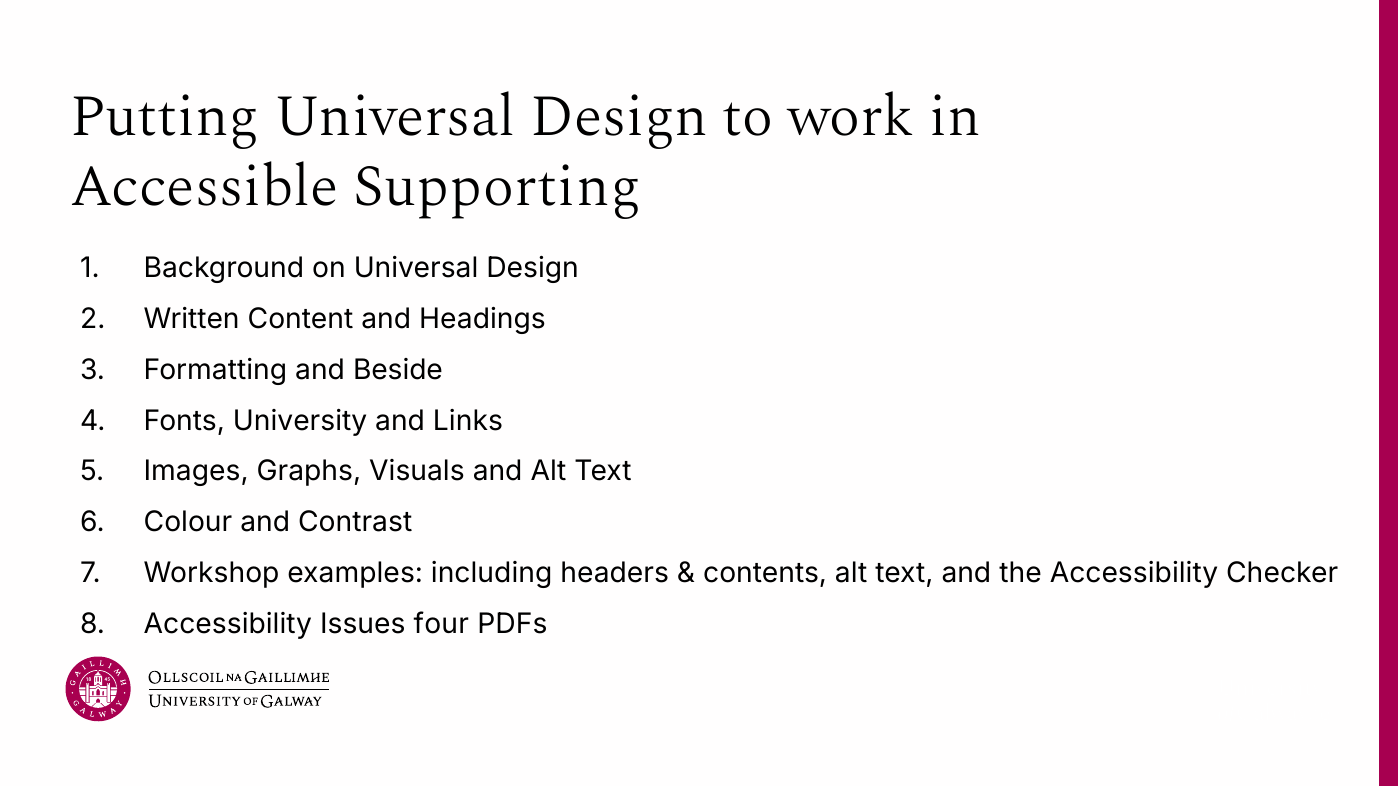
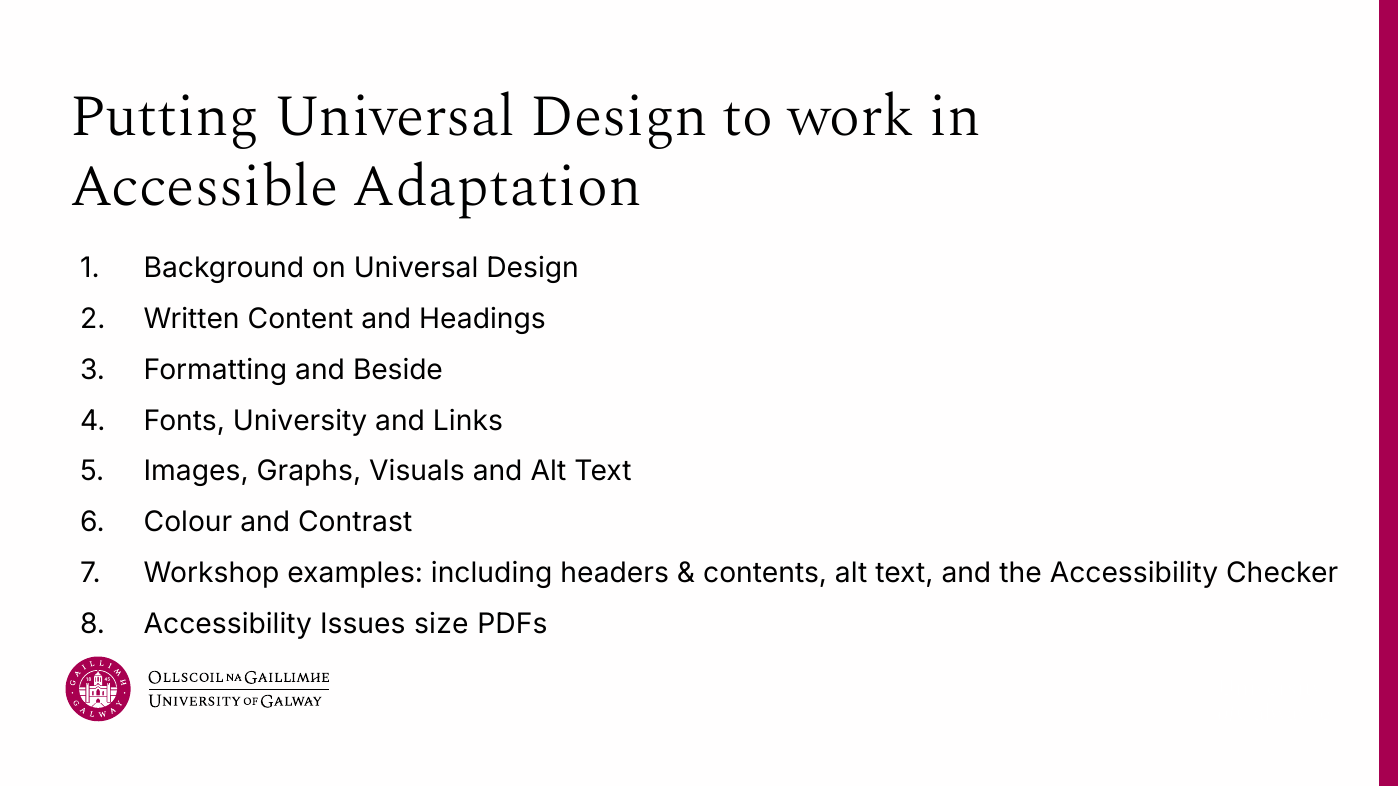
Supporting: Supporting -> Adaptation (497, 186)
four: four -> size (441, 624)
